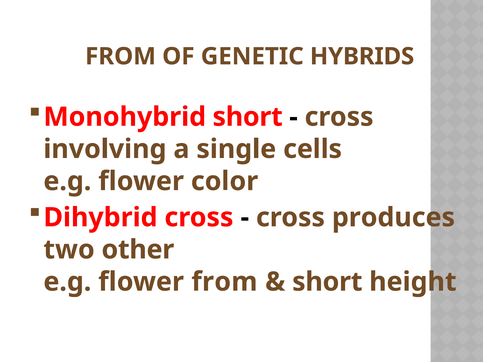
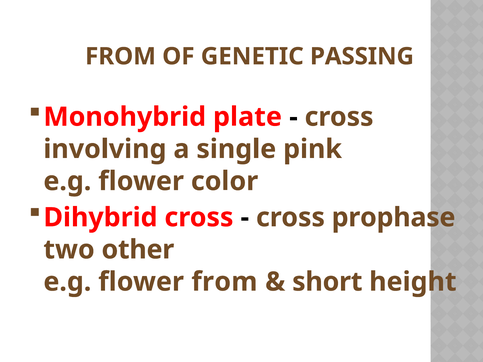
HYBRIDS: HYBRIDS -> PASSING (362, 56)
Monohybrid short: short -> plate (247, 117)
cells: cells -> pink (313, 149)
produces: produces -> prophase (394, 218)
